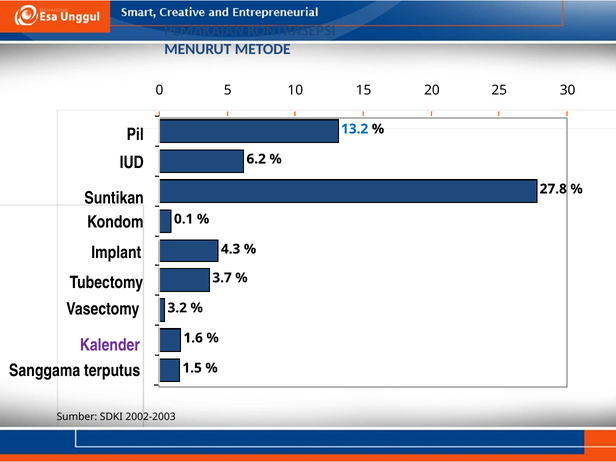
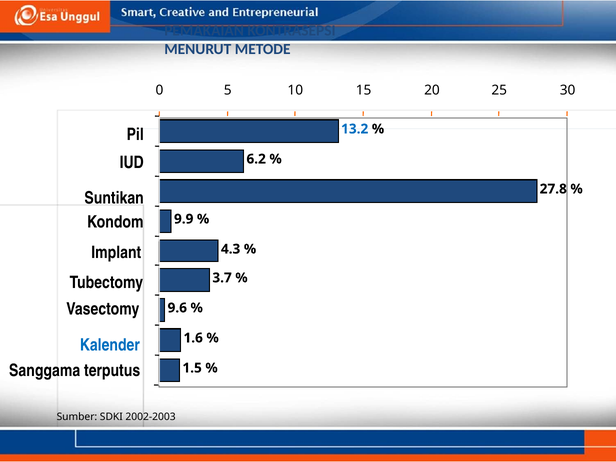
0.1: 0.1 -> 9.9 (184, 219)
3.2: 3.2 -> 9.6 (177, 308)
Kalender colour: purple -> blue (110, 345)
